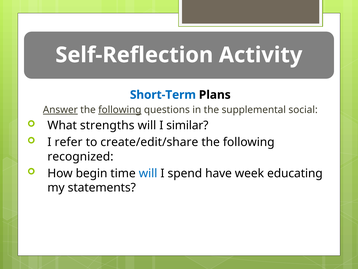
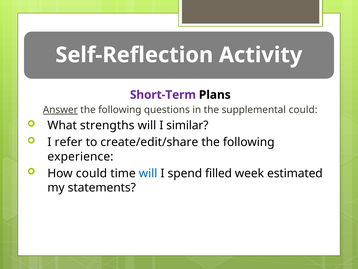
Short-Term colour: blue -> purple (163, 95)
following underline: present -> none (120, 110)
supplemental social: social -> could (303, 110)
recognized: recognized -> experience (80, 156)
How begin: begin -> could (91, 173)
have: have -> filled (219, 173)
educating: educating -> estimated (295, 173)
